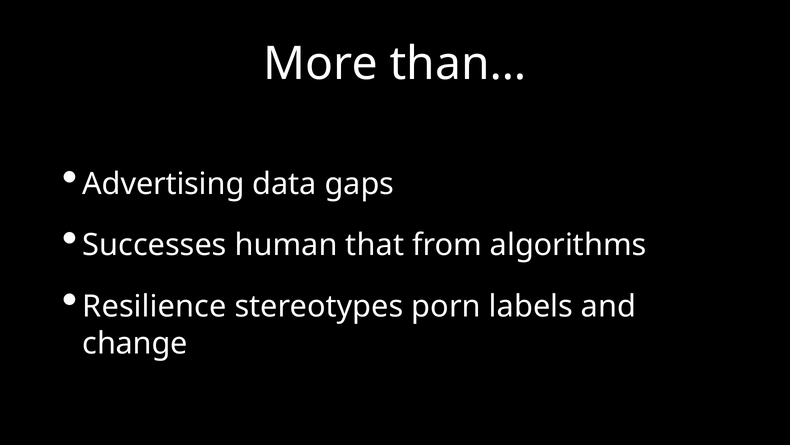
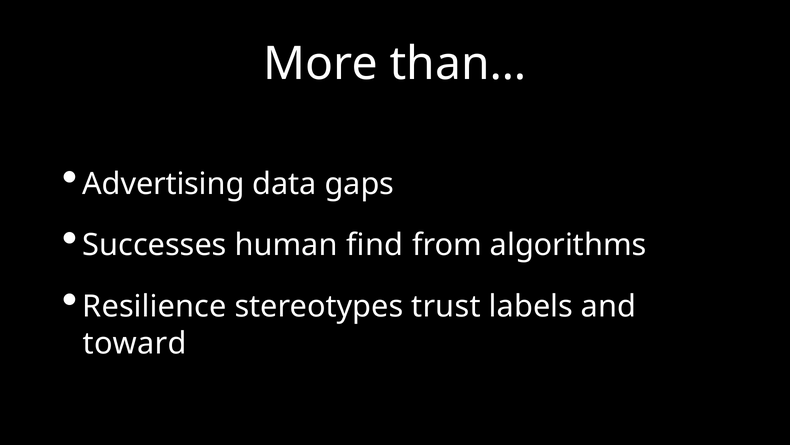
that: that -> find (375, 245)
porn: porn -> trust (446, 306)
change: change -> toward (135, 343)
